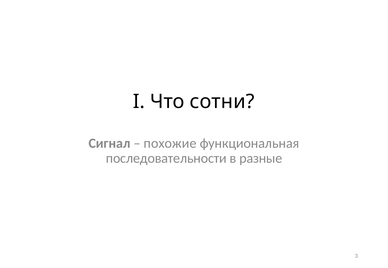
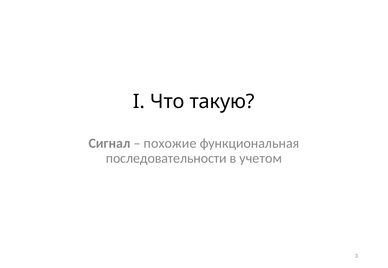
сотни: сотни -> такую (222, 102)
разные: разные -> учетом (261, 159)
